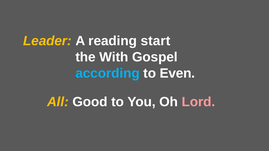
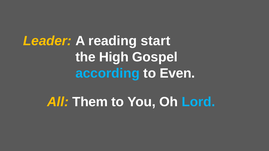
With: With -> High (114, 57)
Good: Good -> Them (90, 102)
Lord colour: pink -> light blue (198, 102)
